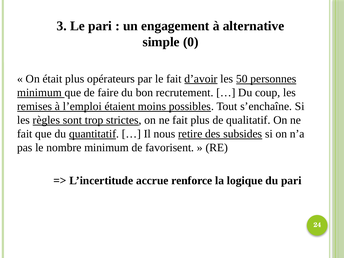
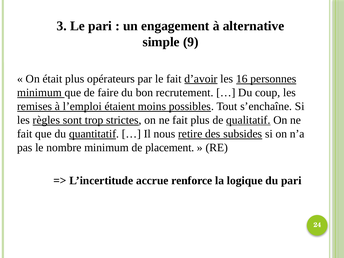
0: 0 -> 9 (191, 42)
50: 50 -> 16 (242, 79)
qualitatif underline: none -> present (248, 120)
favorisent: favorisent -> placement (170, 148)
